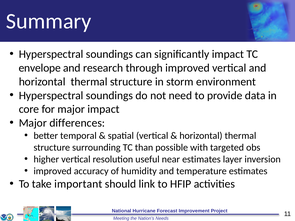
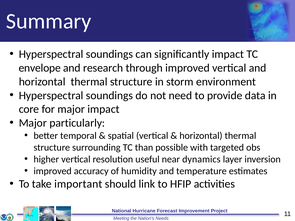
differences: differences -> particularly (77, 123)
near estimates: estimates -> dynamics (201, 159)
